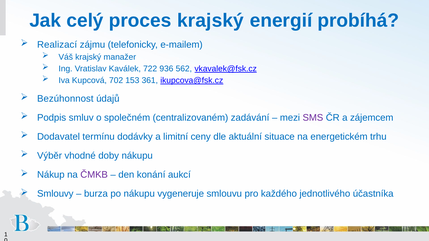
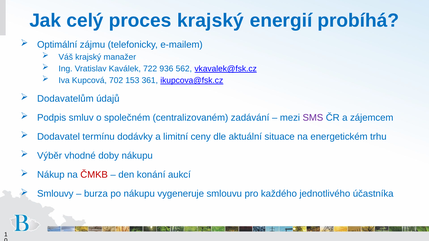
Realizací: Realizací -> Optimální (57, 45)
Bezúhonnost: Bezúhonnost -> Dodavatelům (65, 99)
ČMKB colour: purple -> red (94, 175)
